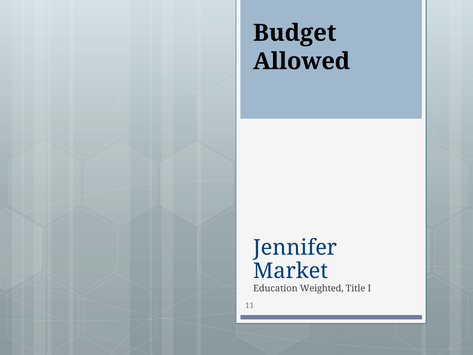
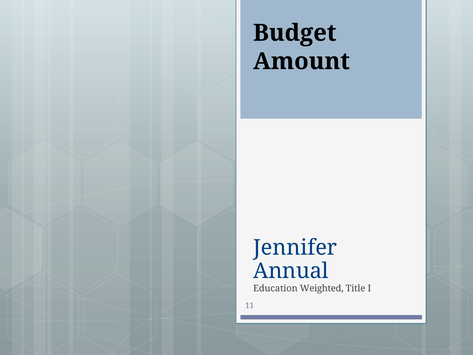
Allowed: Allowed -> Amount (301, 61)
Market: Market -> Annual (291, 271)
